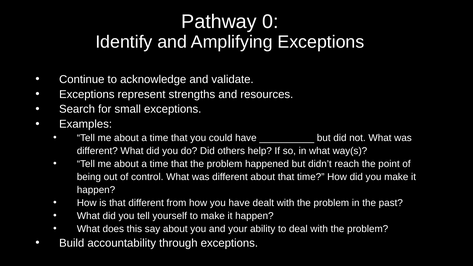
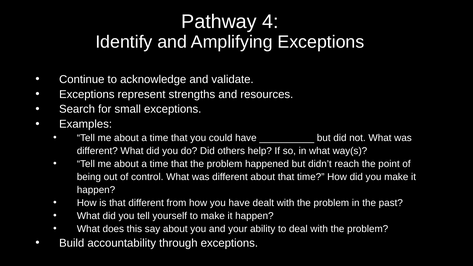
0: 0 -> 4 (270, 22)
